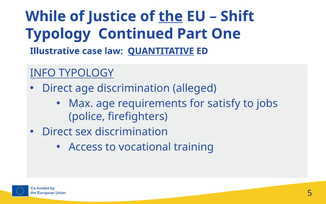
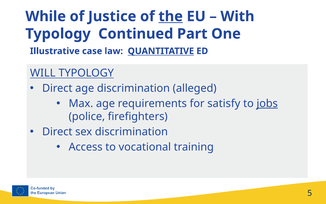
Shift: Shift -> With (237, 16)
INFO: INFO -> WILL (43, 73)
jobs underline: none -> present (267, 103)
